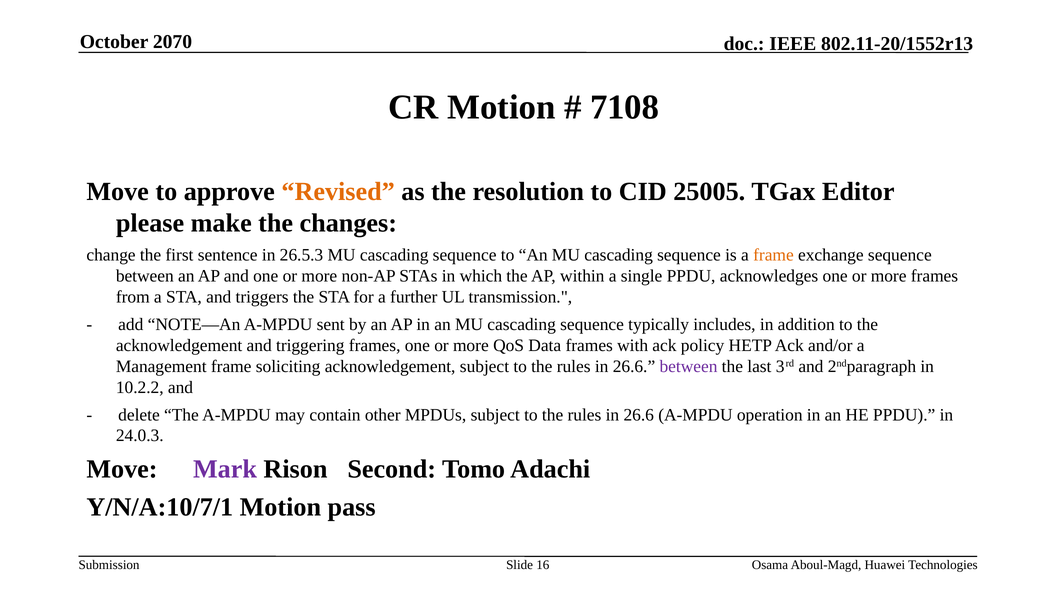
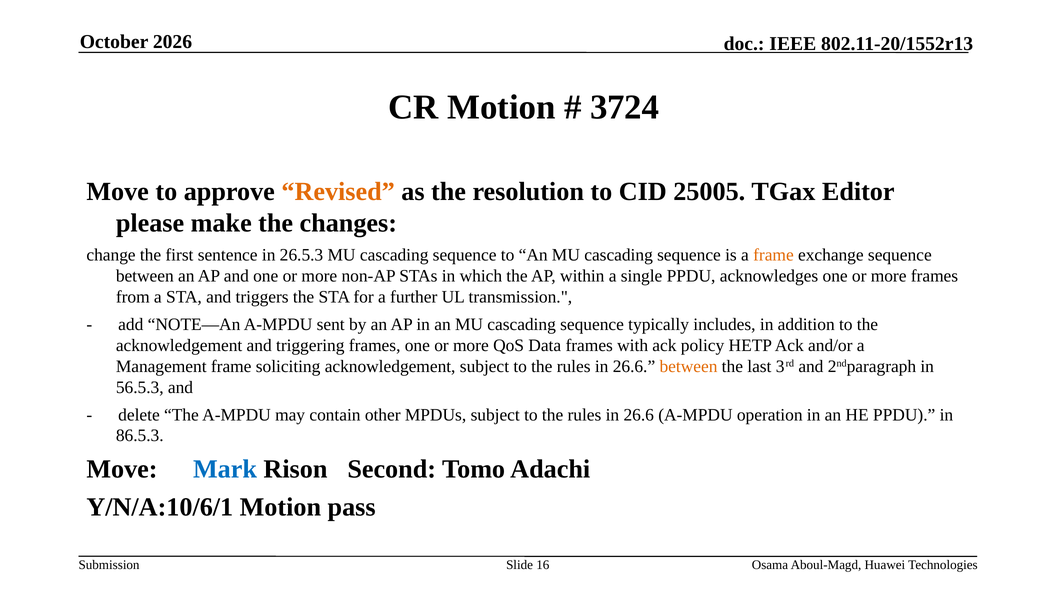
2070: 2070 -> 2026 (173, 42)
7108: 7108 -> 3724 (625, 107)
between colour: purple -> orange (689, 366)
10.2.2: 10.2.2 -> 56.5.3 (140, 387)
24.0.3: 24.0.3 -> 86.5.3 (140, 436)
Mark colour: purple -> blue (225, 469)
Y/N/A:10/7/1: Y/N/A:10/7/1 -> Y/N/A:10/6/1 (160, 507)
